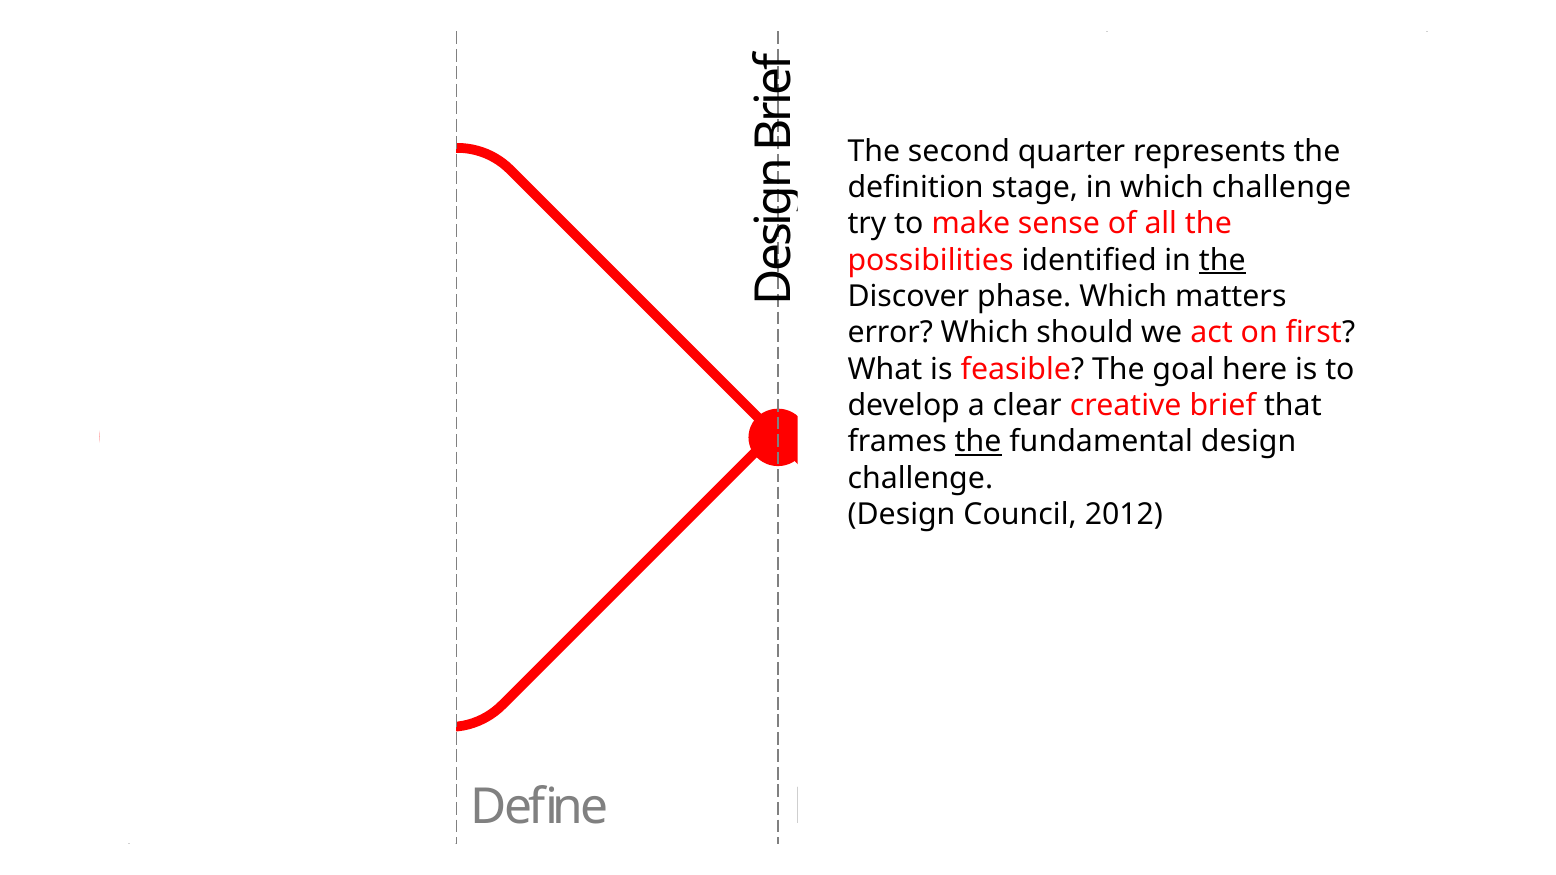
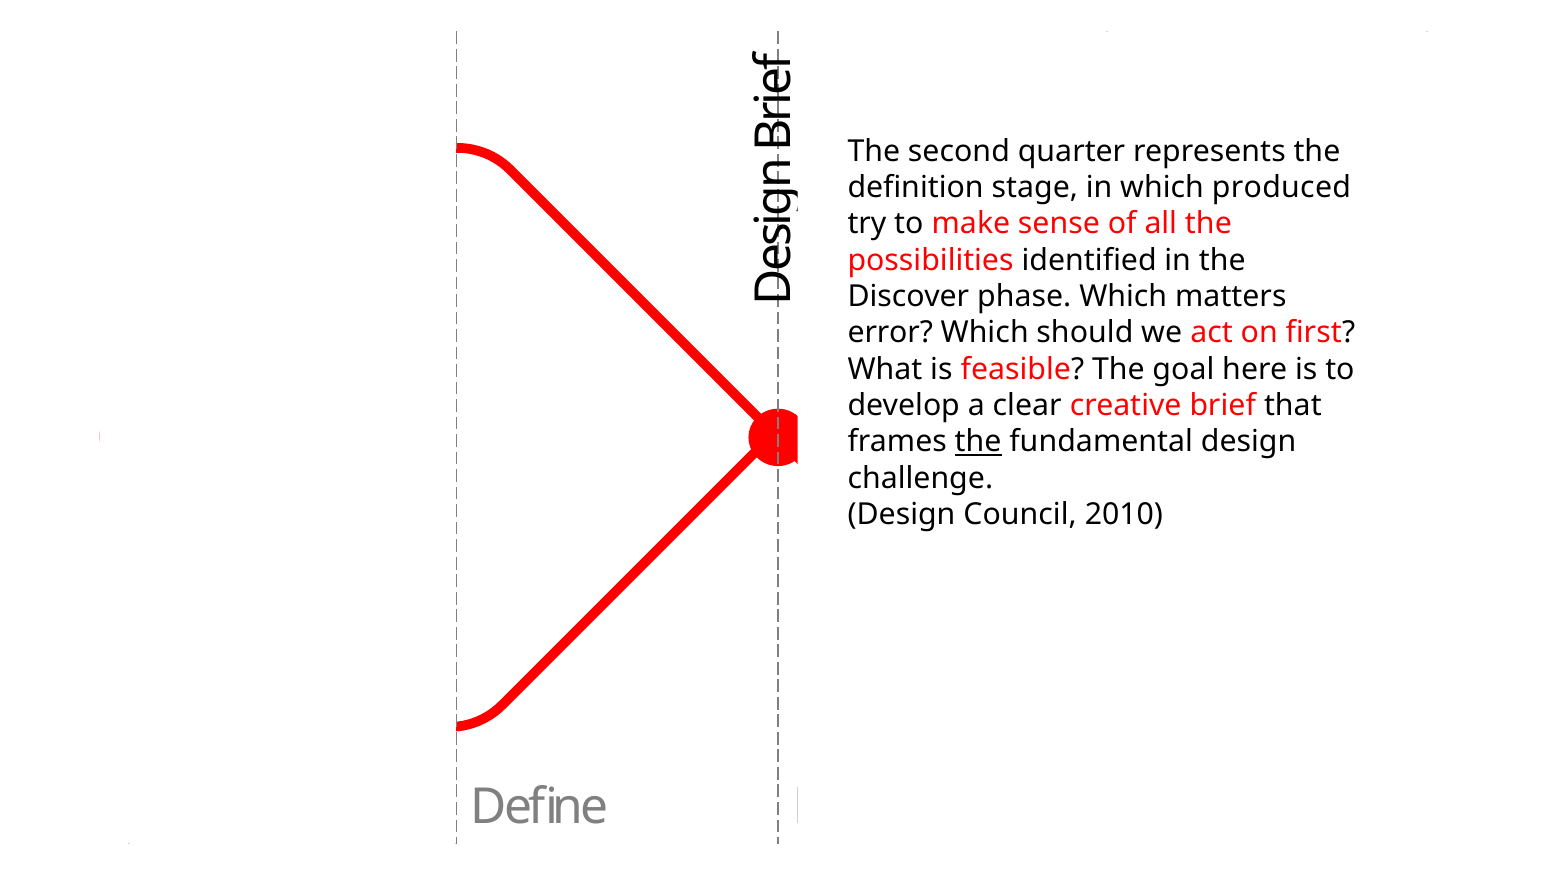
which challenge: challenge -> produced (1281, 188)
the underline: present -> none (1222, 260)
2012: 2012 -> 2010 (1124, 515)
